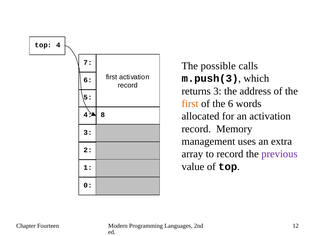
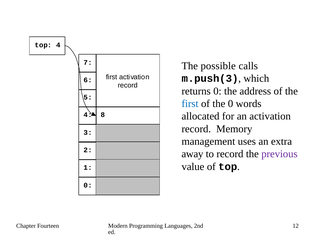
returns 3: 3 -> 0 (217, 91)
first colour: orange -> blue (190, 104)
the 6: 6 -> 0 (231, 104)
array: array -> away (192, 154)
